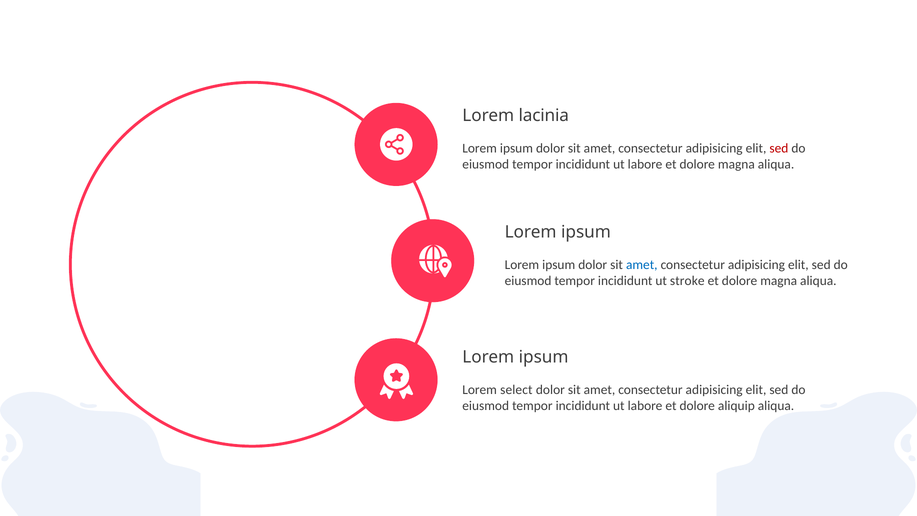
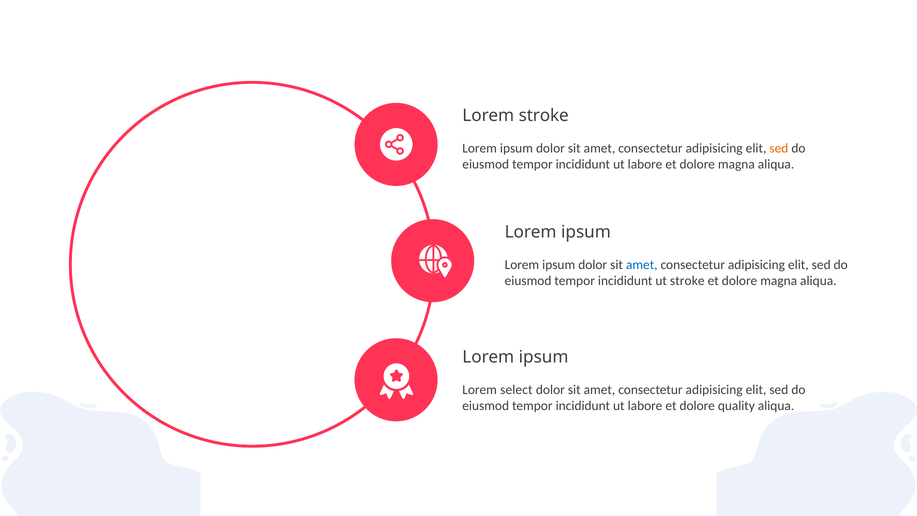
Lorem lacinia: lacinia -> stroke (544, 115)
sed colour: red -> orange (779, 148)
aliquip: aliquip -> quality (736, 406)
